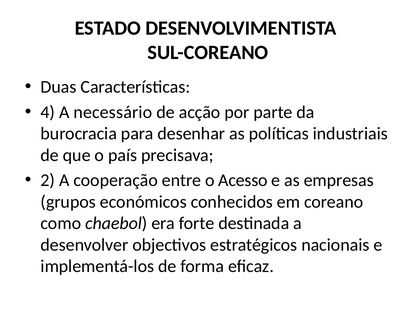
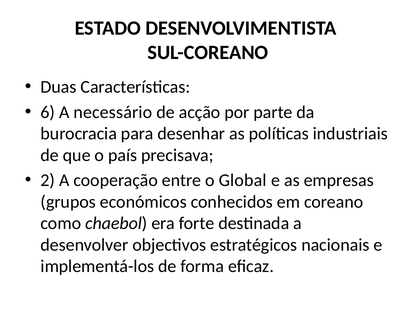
4: 4 -> 6 (48, 112)
Acesso: Acesso -> Global (243, 180)
